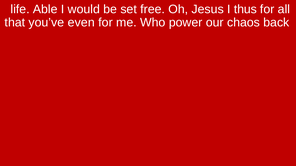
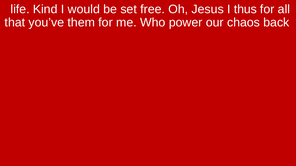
Able: Able -> Kind (45, 9)
even: even -> them (81, 22)
